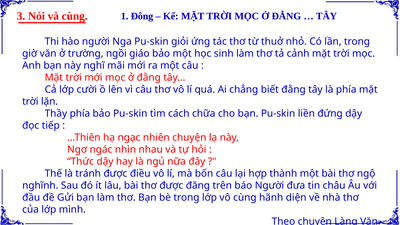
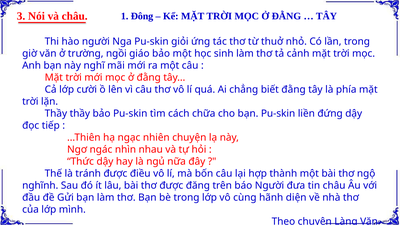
cùng: cùng -> châu (75, 16)
Thầy phía: phía -> thầy (80, 113)
